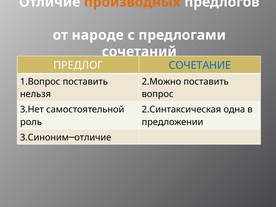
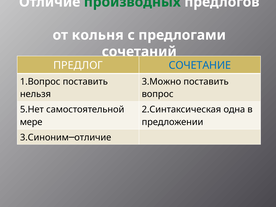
производных colour: orange -> green (132, 2)
народе: народе -> кольня (98, 35)
2.Можно: 2.Можно -> 3.Можно (161, 82)
3.Нет: 3.Нет -> 5.Нет (32, 109)
роль: роль -> мере (31, 122)
